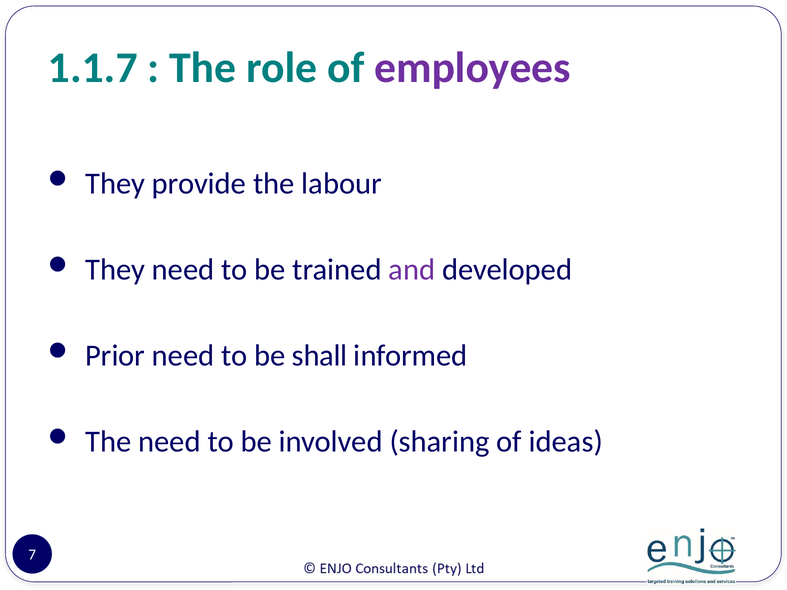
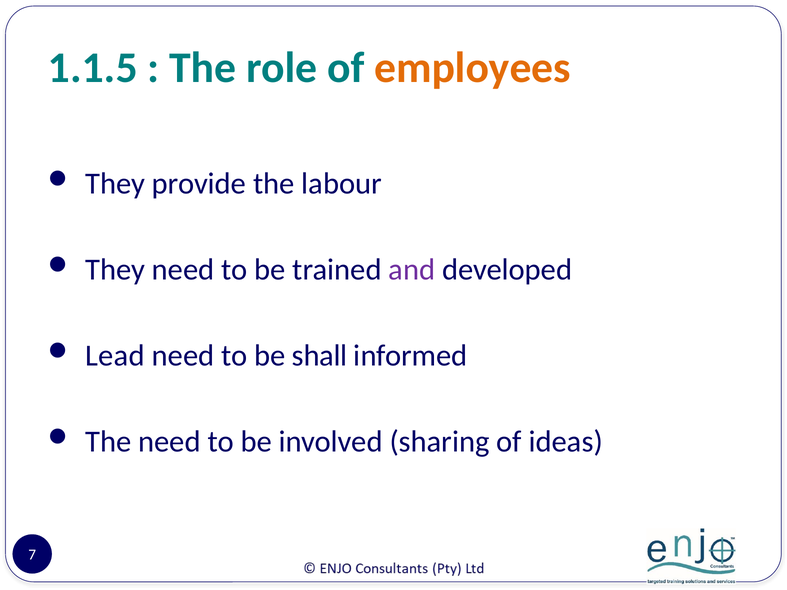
1.1.7: 1.1.7 -> 1.1.5 (93, 68)
employees colour: purple -> orange (472, 68)
Prior: Prior -> Lead (115, 356)
